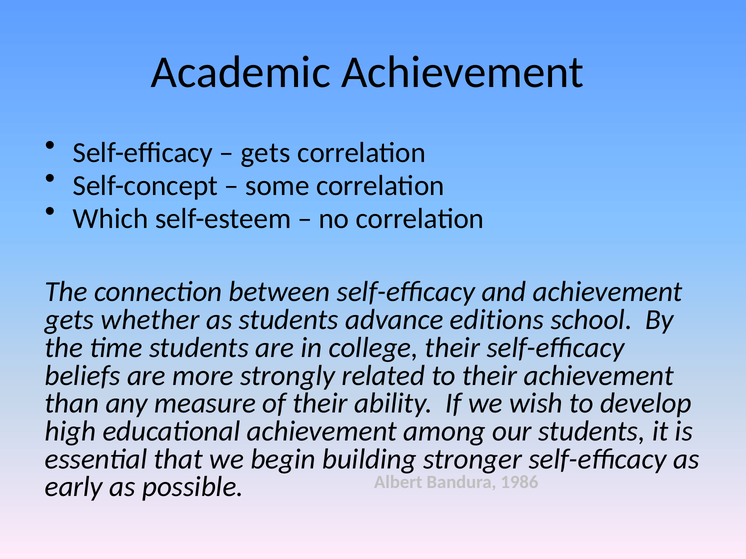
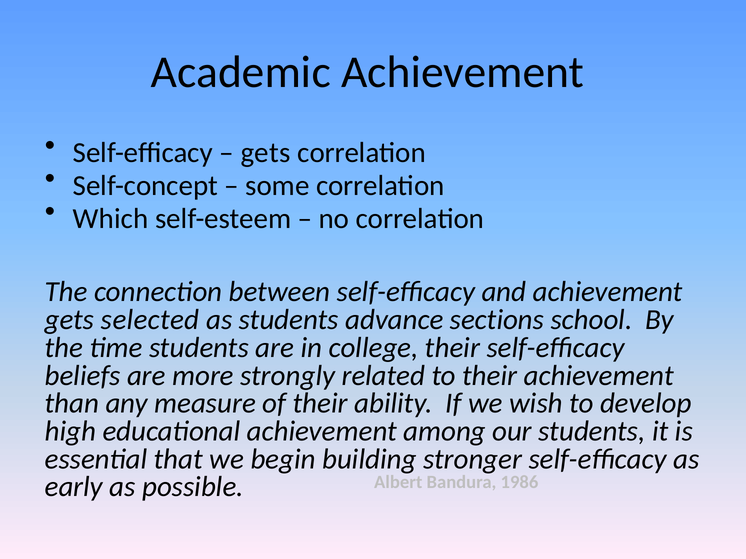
whether: whether -> selected (150, 320)
editions: editions -> sections (497, 320)
